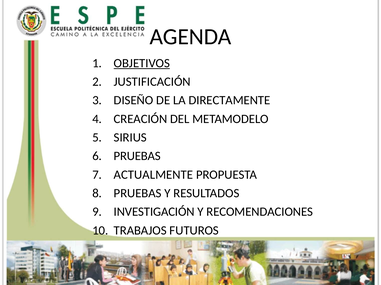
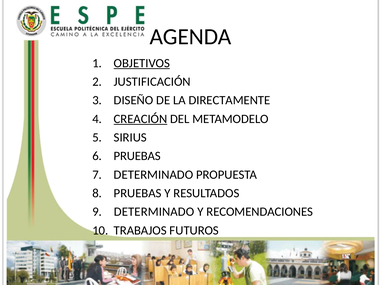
CREACIÓN underline: none -> present (141, 119)
ACTUALMENTE: ACTUALMENTE -> DETERMINADO (153, 175)
INVESTIGACIÓN: INVESTIGACIÓN -> DETERMINADO (154, 212)
